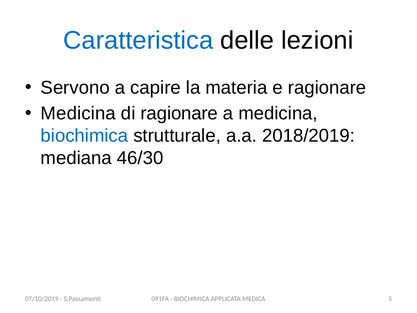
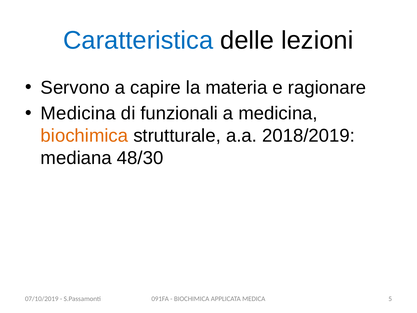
di ragionare: ragionare -> funzionali (179, 113)
biochimica colour: blue -> orange (84, 136)
46/30: 46/30 -> 48/30 (140, 158)
